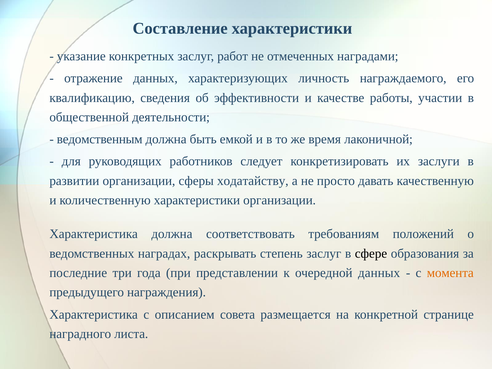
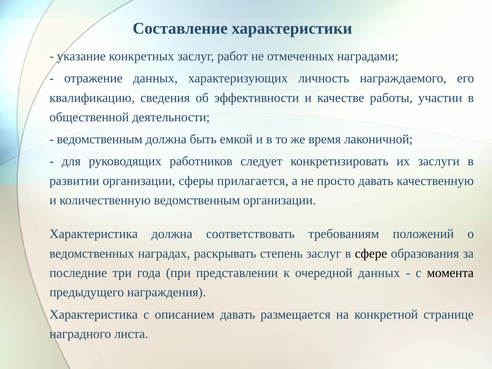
ходатайству: ходатайству -> прилагается (253, 181)
количественную характеристики: характеристики -> ведомственным (197, 200)
момента colour: orange -> black (450, 273)
описанием совета: совета -> давать (238, 314)
